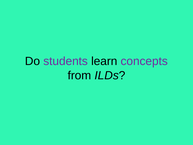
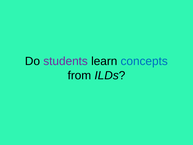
concepts colour: purple -> blue (144, 61)
